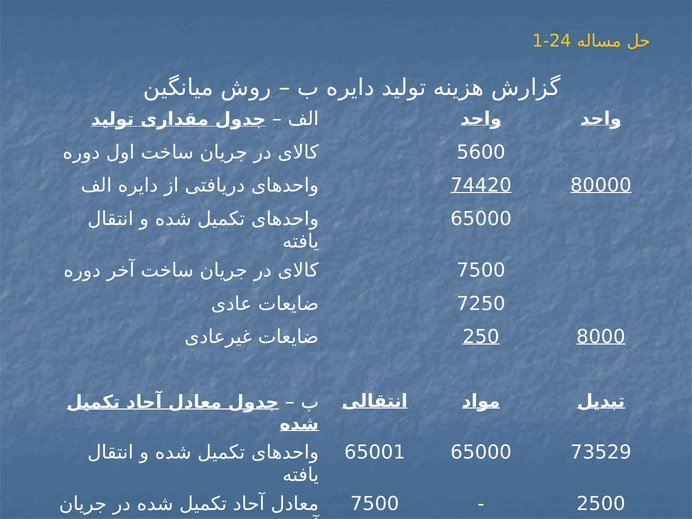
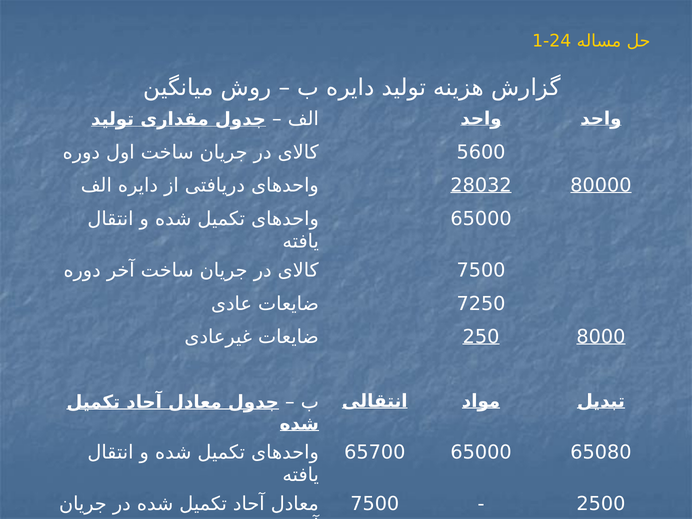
74420: 74420 -> 28032 (481, 186)
65001: 65001 -> 65700 (375, 452)
73529: 73529 -> 65080 (601, 452)
